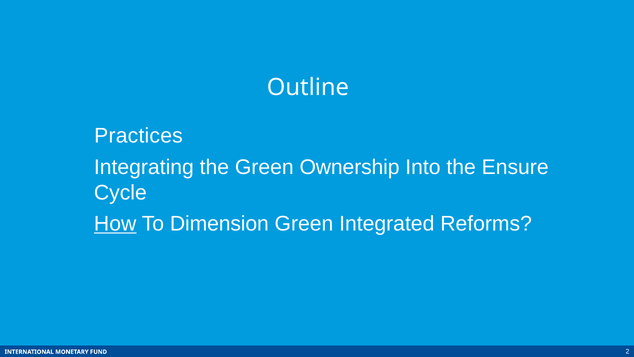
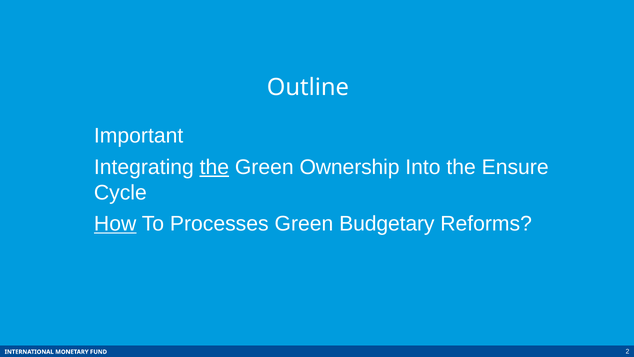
Practices: Practices -> Important (139, 136)
the underline: none -> present (214, 167)
Dimension: Dimension -> Processes (219, 224)
Integrated: Integrated -> Budgetary (387, 224)
